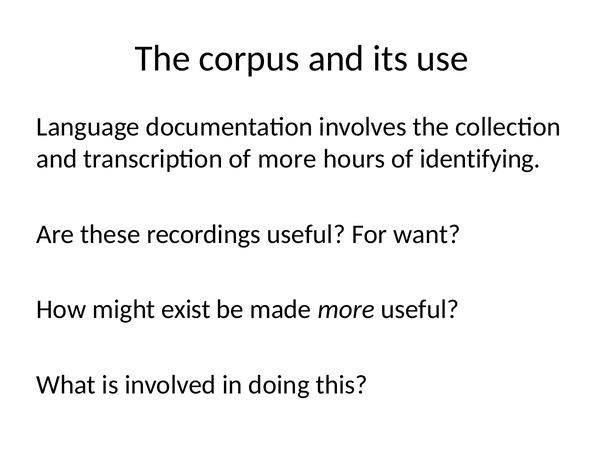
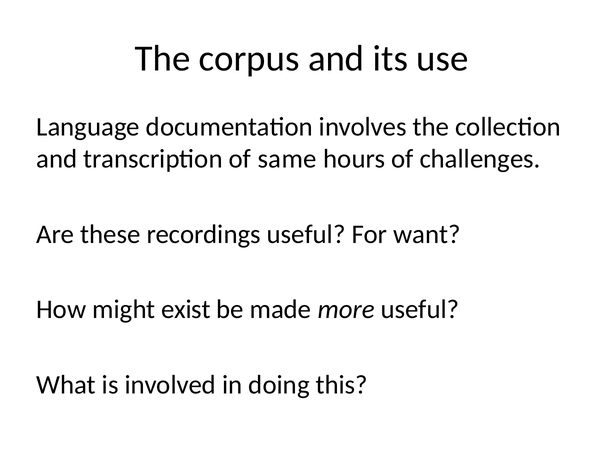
of more: more -> same (287, 159)
identifying: identifying -> challenges (480, 159)
